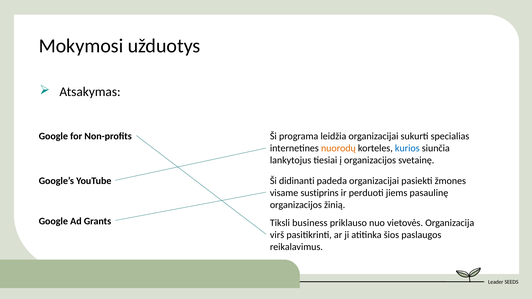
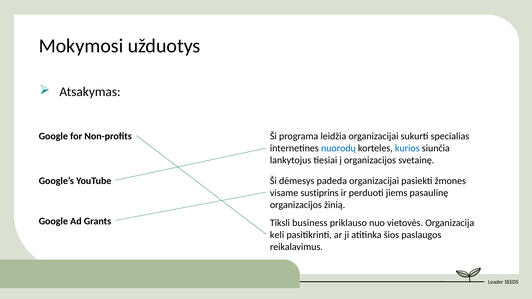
nuorodų colour: orange -> blue (338, 148)
didinanti: didinanti -> dėmesys (297, 181)
virš: virš -> keli (277, 235)
